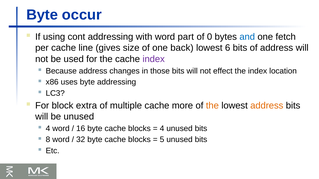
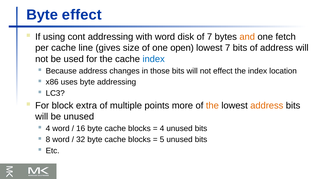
Byte occur: occur -> effect (82, 15)
part: part -> disk (186, 37)
of 0: 0 -> 7 (210, 37)
and colour: blue -> orange (247, 37)
back: back -> open (182, 48)
lowest 6: 6 -> 7 (228, 48)
index colour: purple -> blue (154, 59)
multiple cache: cache -> points (157, 106)
